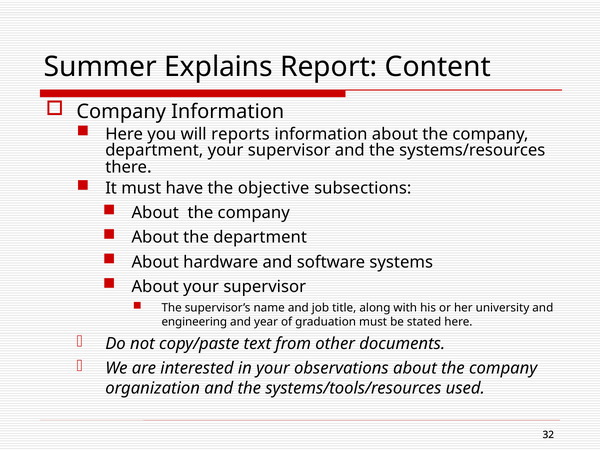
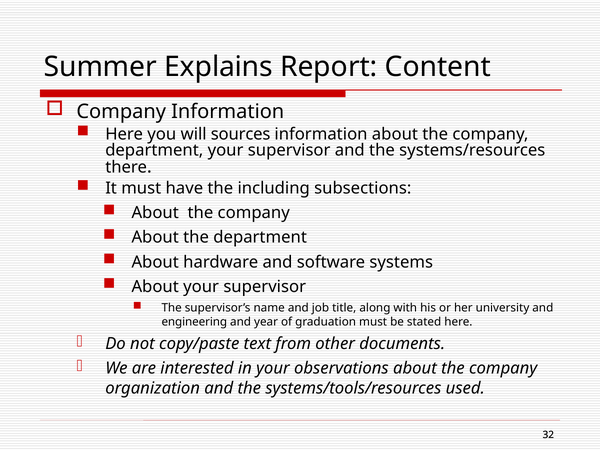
reports: reports -> sources (241, 134)
objective: objective -> including (274, 188)
